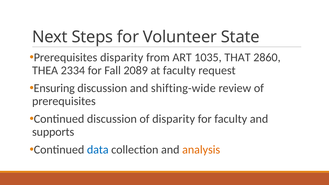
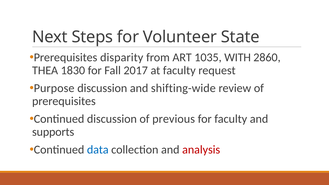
THAT: THAT -> WITH (238, 57)
2334: 2334 -> 1830 (73, 70)
2089: 2089 -> 2017 (136, 70)
Ensuring: Ensuring -> Purpose (54, 88)
of disparity: disparity -> previous (174, 119)
analysis colour: orange -> red (201, 150)
